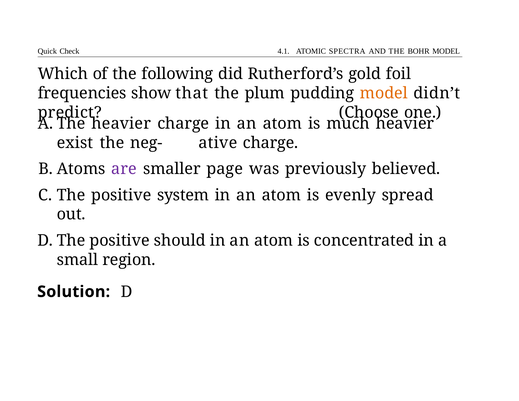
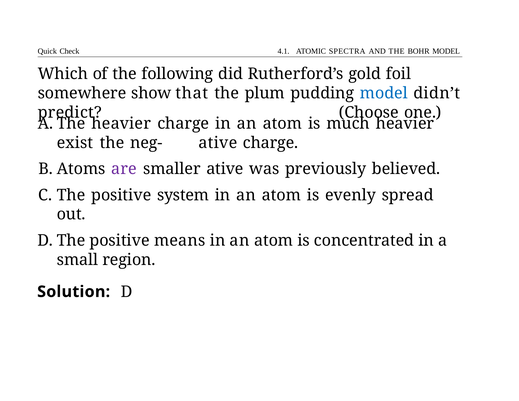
frequencies: frequencies -> somewhere (82, 93)
model colour: orange -> blue (384, 93)
smaller page: page -> ative (225, 169)
should: should -> means (180, 240)
